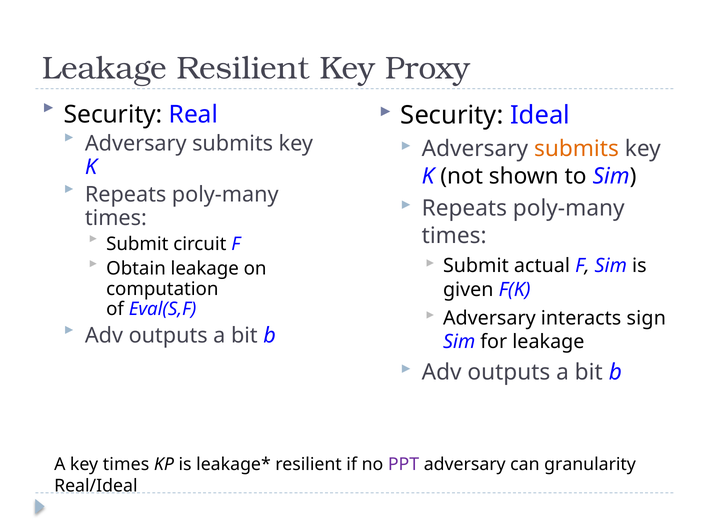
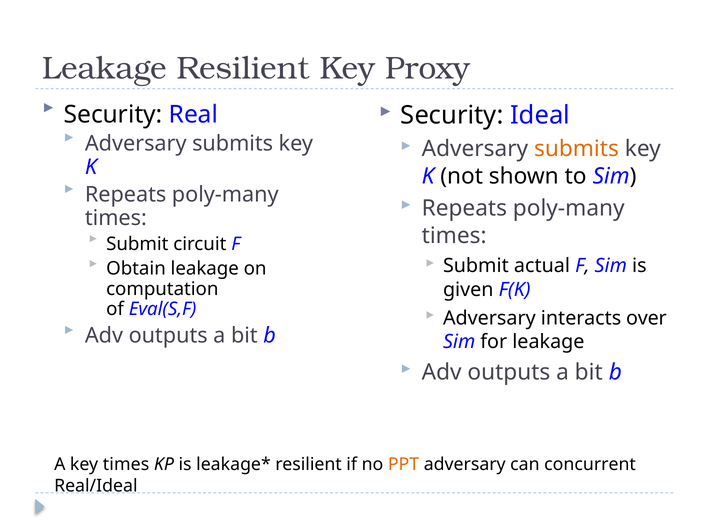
sign: sign -> over (646, 318)
PPT colour: purple -> orange (404, 464)
granularity: granularity -> concurrent (590, 464)
